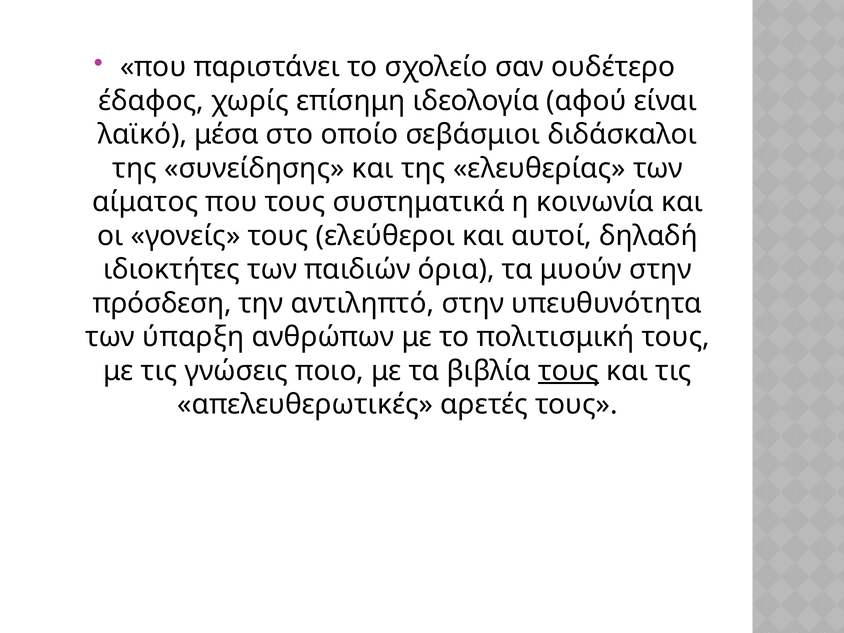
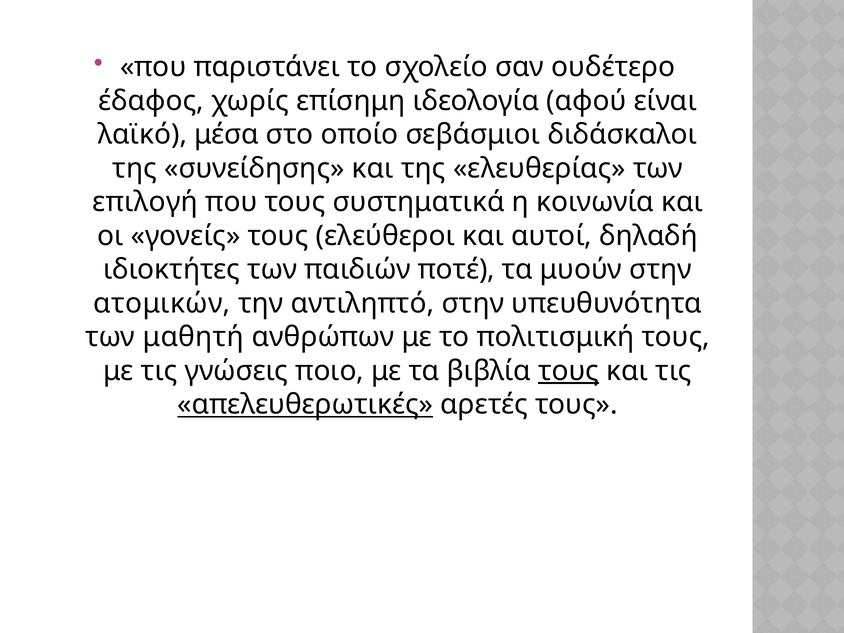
αίματος: αίματος -> επιλογή (145, 202)
όρια: όρια -> ποτέ (456, 270)
πρόσδεση: πρόσδεση -> ατομικών (162, 303)
ύπαρξη: ύπαρξη -> μαθητή (193, 337)
απελευθερωτικές underline: none -> present (305, 405)
